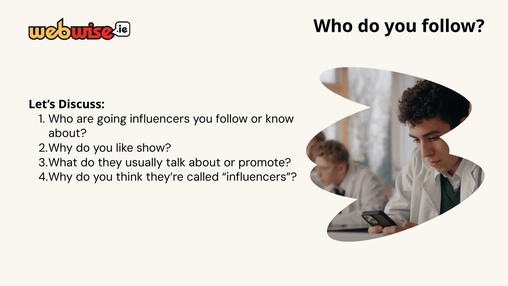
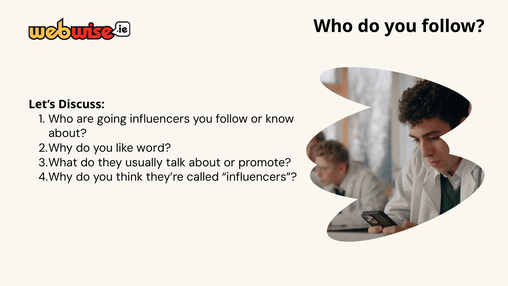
show: show -> word (154, 148)
